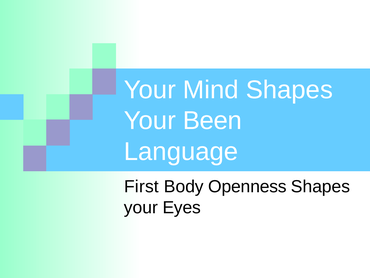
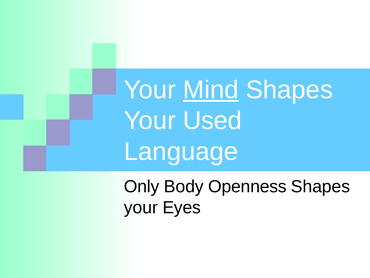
Mind underline: none -> present (211, 90)
Been: Been -> Used (212, 120)
First: First -> Only (142, 186)
